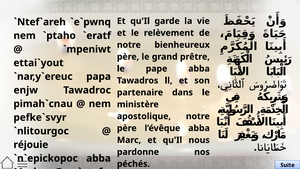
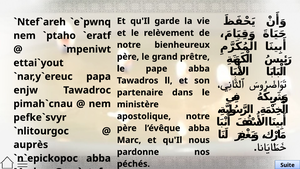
réjouie: réjouie -> auprès (31, 144)
